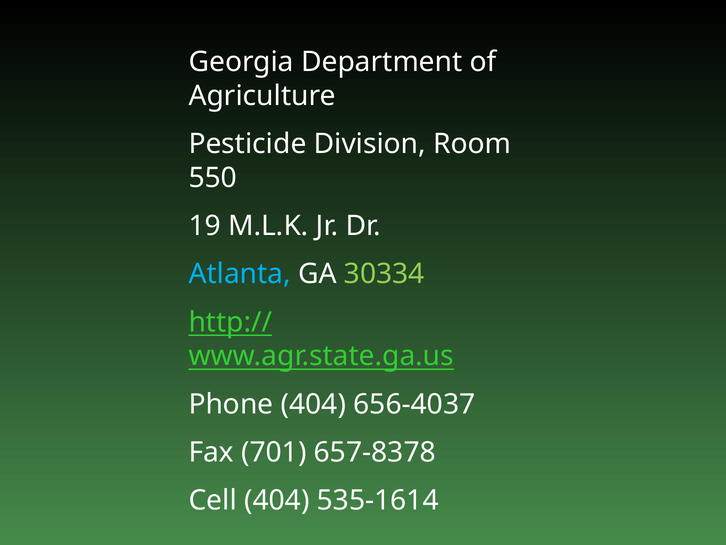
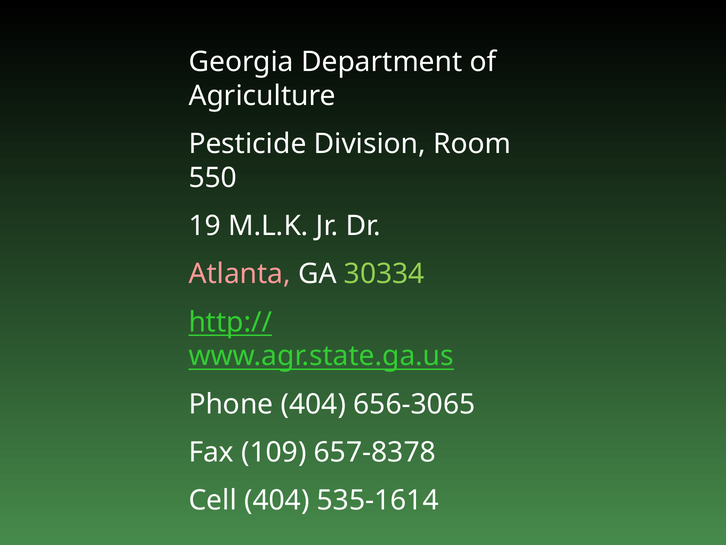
Atlanta colour: light blue -> pink (240, 274)
656-4037: 656-4037 -> 656-3065 (414, 404)
701: 701 -> 109 (274, 452)
